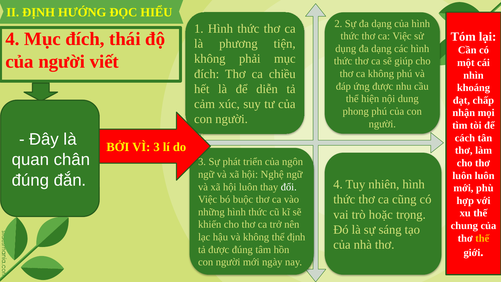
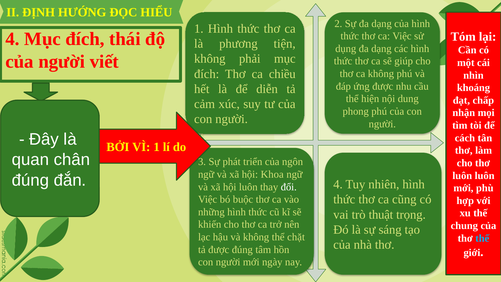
VÌ 3: 3 -> 1 (157, 147)
Nghệ: Nghệ -> Khoa (272, 174)
hoặc: hoặc -> thuật (381, 214)
thể định: định -> chặt (296, 237)
thế colour: yellow -> light blue (482, 238)
